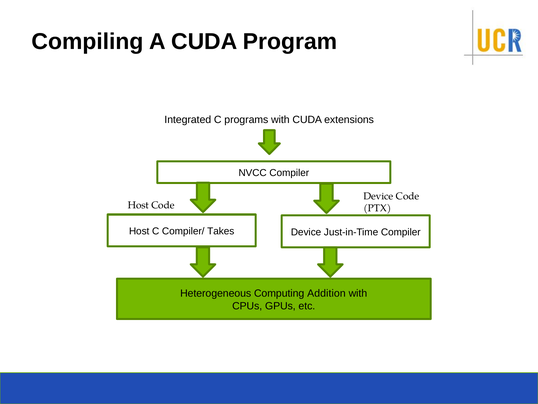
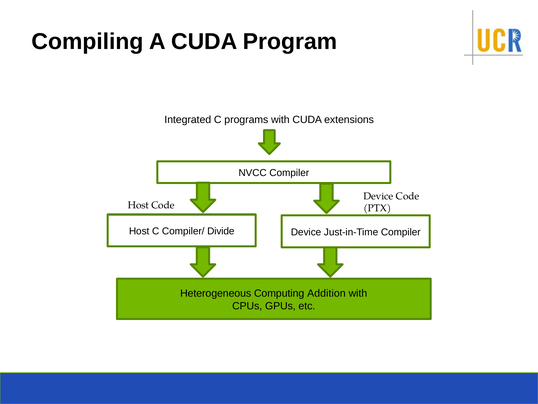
Takes: Takes -> Divide (221, 231)
